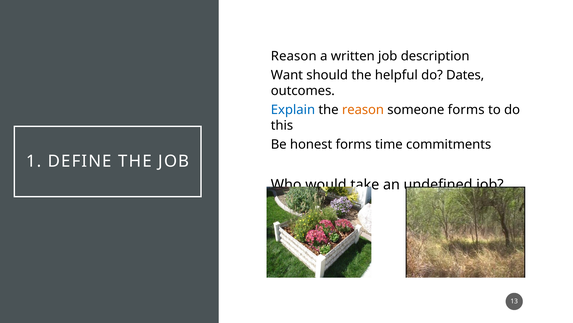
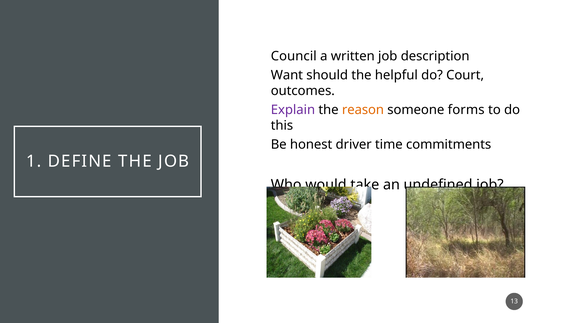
Reason: Reason -> Council (294, 56)
Dates: Dates -> Court (465, 75)
Explain colour: blue -> purple (293, 110)
honest forms: forms -> driver (354, 144)
